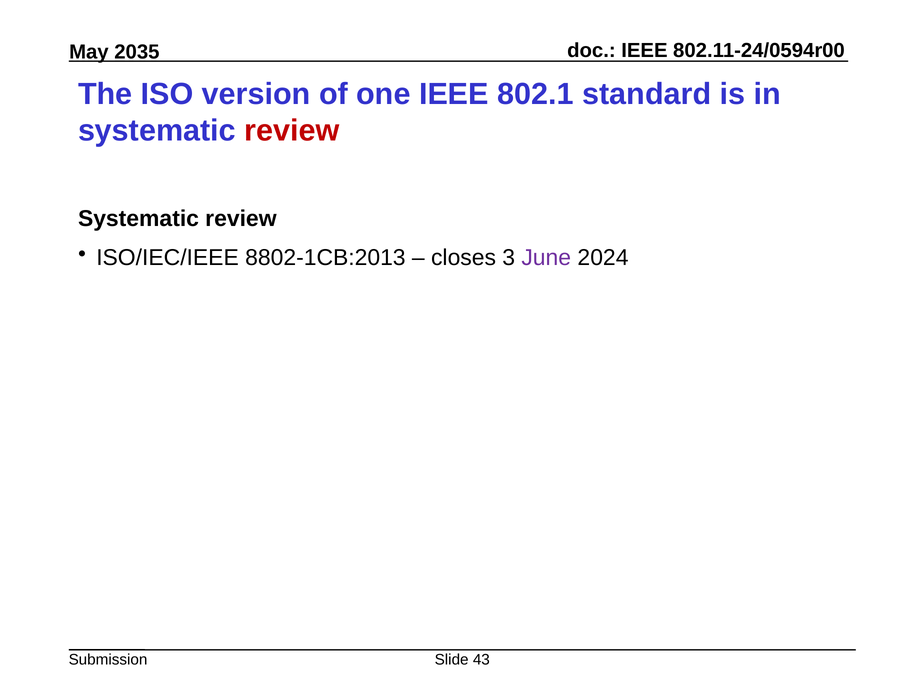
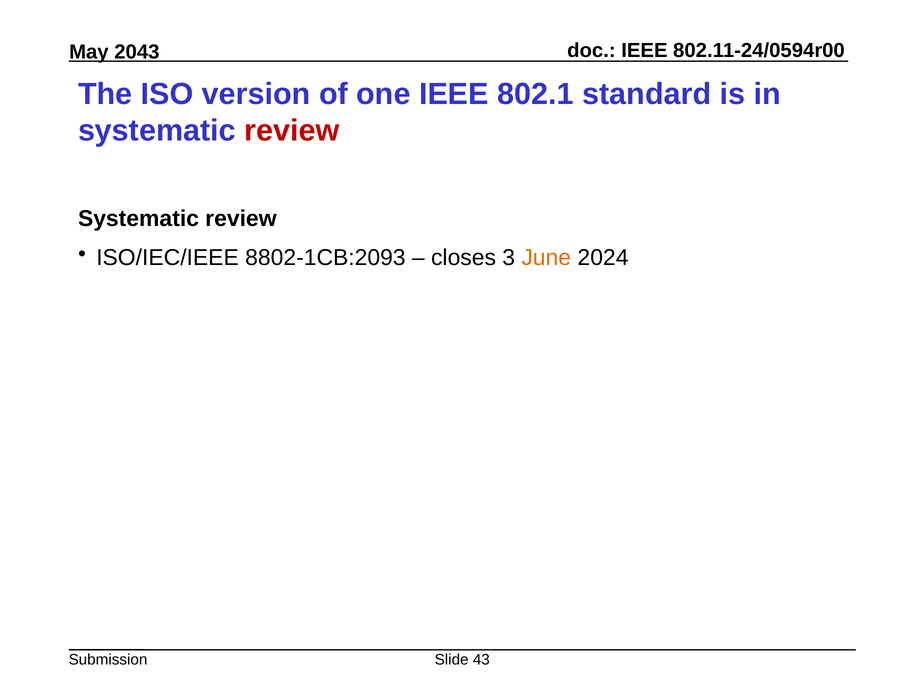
2035: 2035 -> 2043 (137, 52)
8802-1CB:2013: 8802-1CB:2013 -> 8802-1CB:2093 (325, 258)
June colour: purple -> orange (546, 258)
